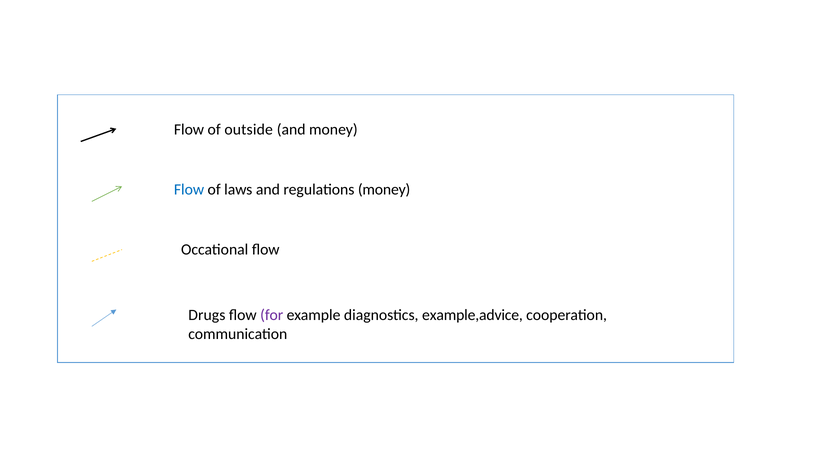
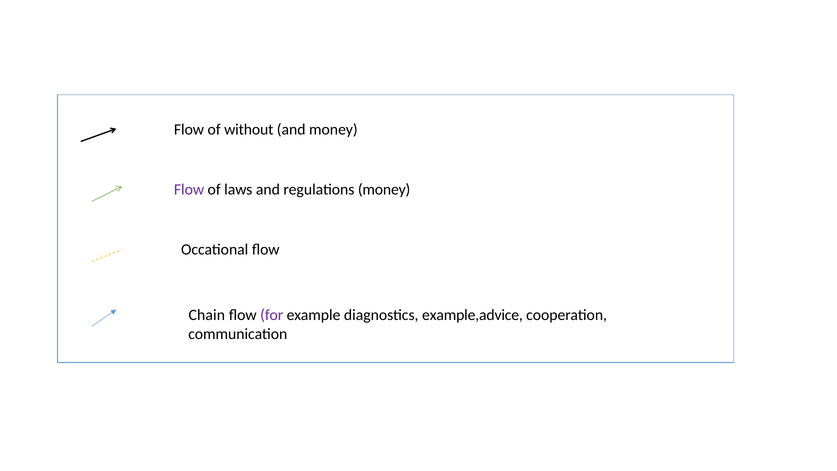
outside: outside -> without (249, 130)
Flow colour: blue -> purple (189, 190)
Drugs: Drugs -> Chain (207, 315)
